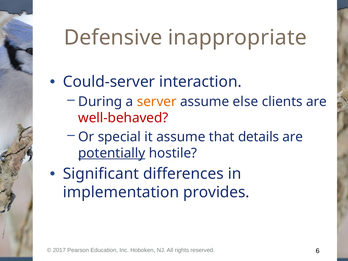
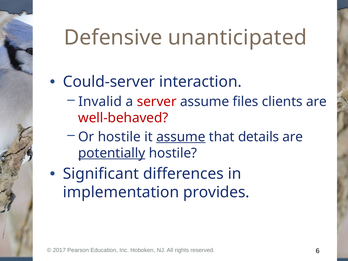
inappropriate: inappropriate -> unanticipated (237, 38)
During: During -> Invalid (100, 102)
server colour: orange -> red (157, 102)
else: else -> files (246, 102)
Or special: special -> hostile (119, 137)
assume underline: none -> present (181, 137)
